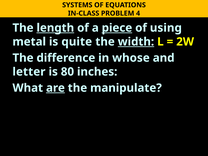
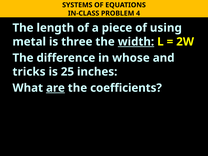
length underline: present -> none (55, 28)
piece underline: present -> none (117, 28)
quite: quite -> three (77, 42)
letter: letter -> tricks (29, 72)
80: 80 -> 25 (67, 72)
manipulate: manipulate -> coefficients (126, 88)
